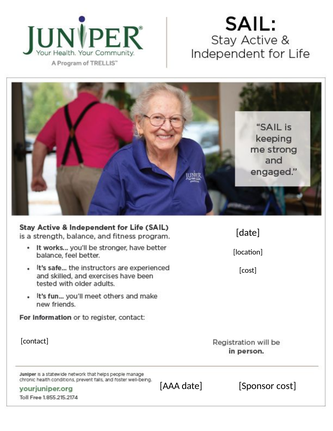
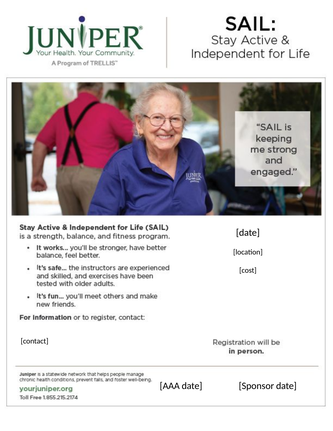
Sponsor cost: cost -> date (286, 386)
